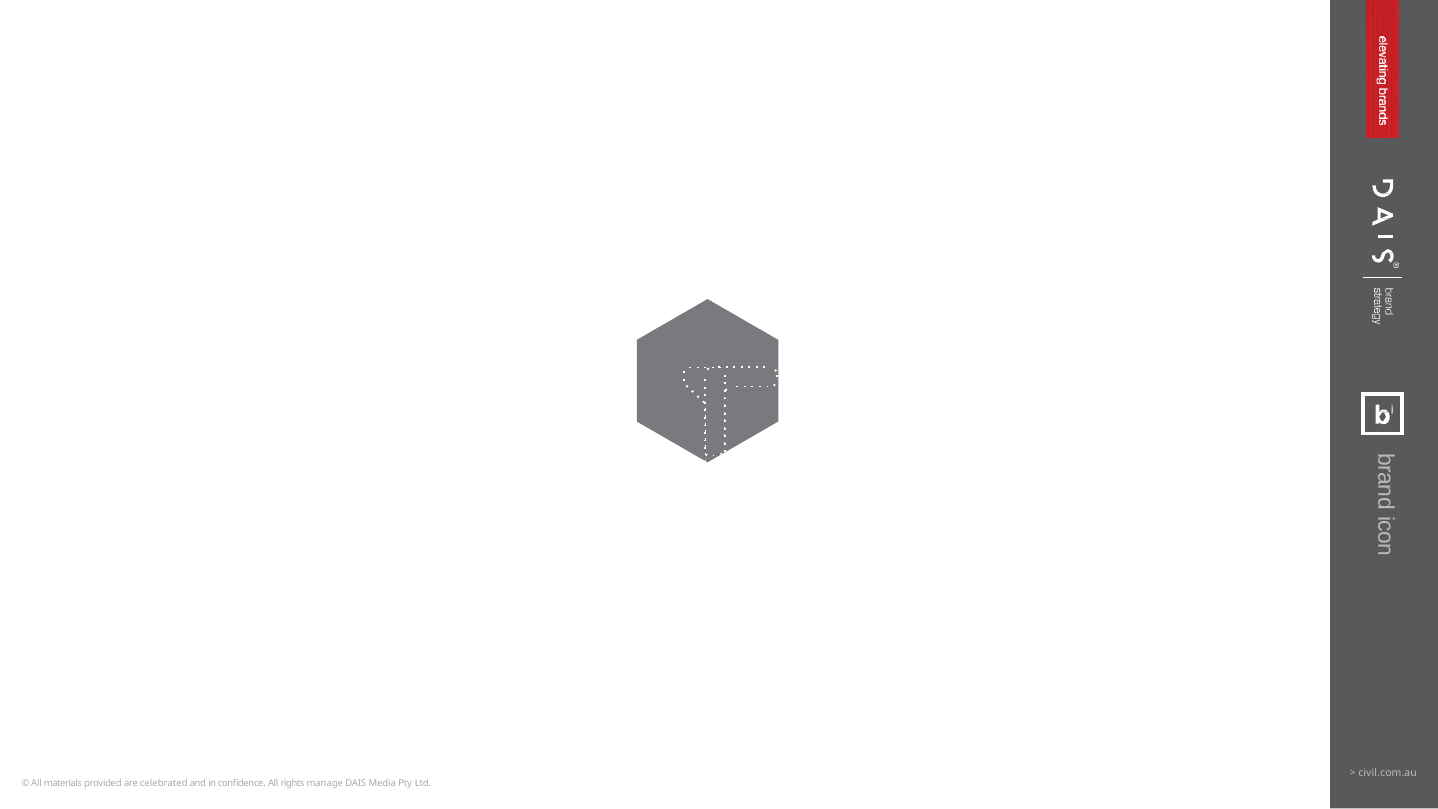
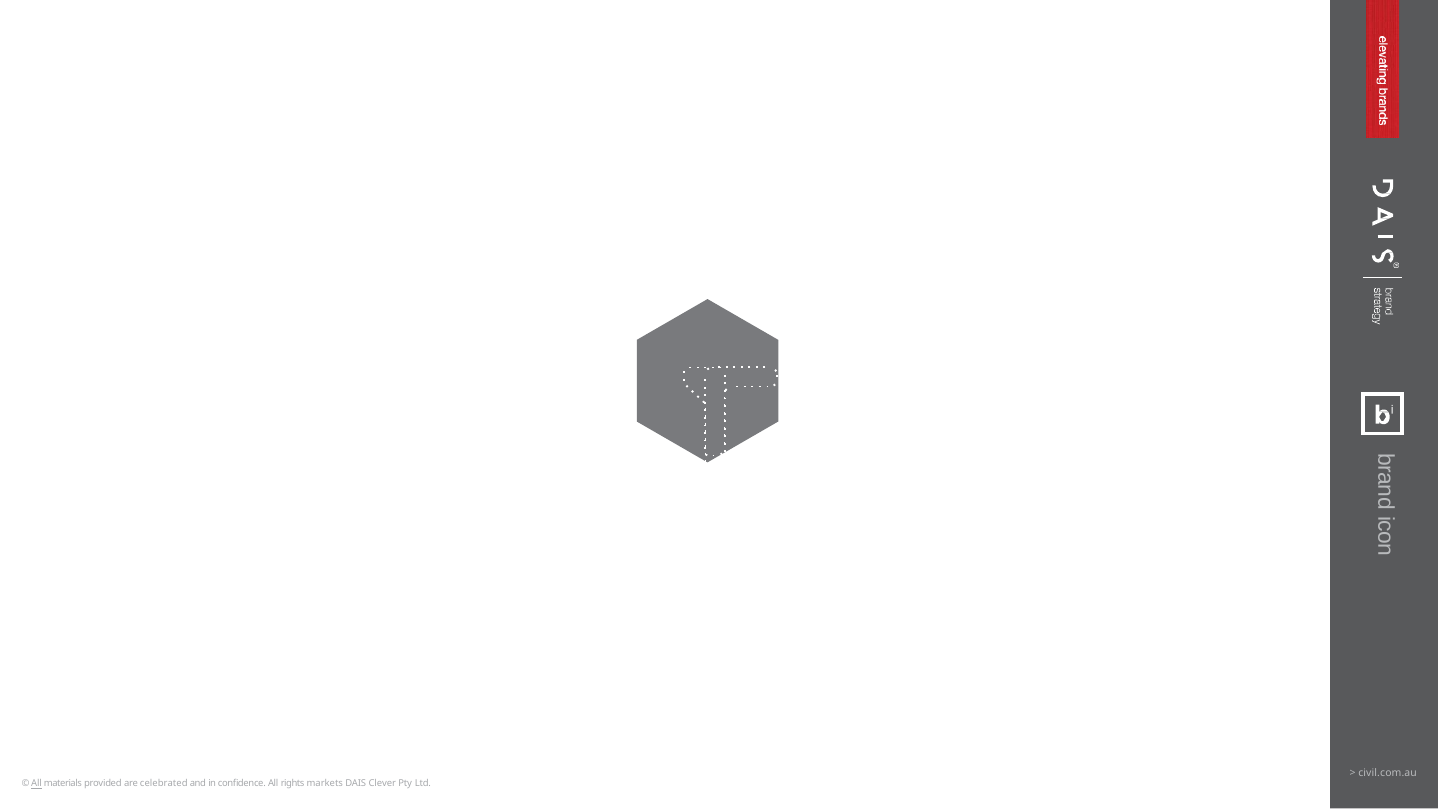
All underline: none -> present (36, 784)
manage: manage -> markets (325, 784)
Media: Media -> Clever (382, 784)
